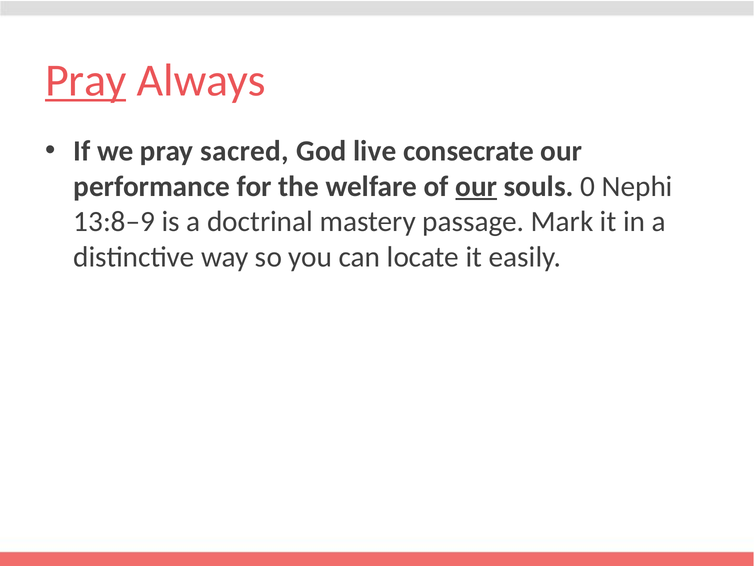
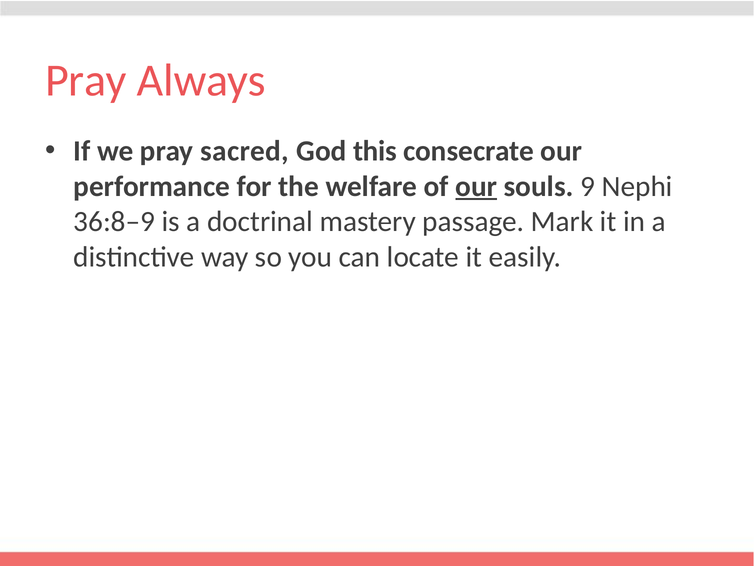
Pray underline: present -> none (86, 80)
live: live -> this (375, 151)
0: 0 -> 9 (588, 186)
13:8–9: 13:8–9 -> 36:8–9 (114, 222)
